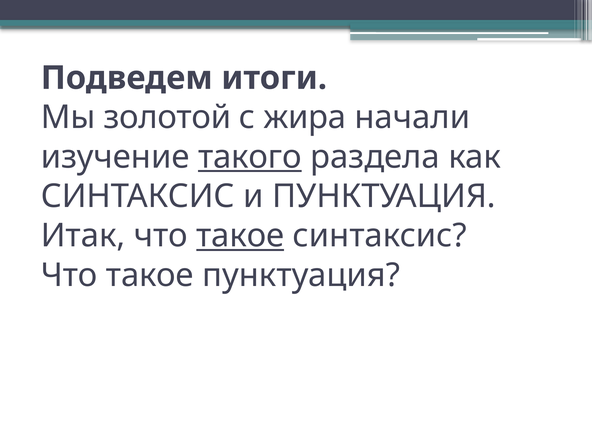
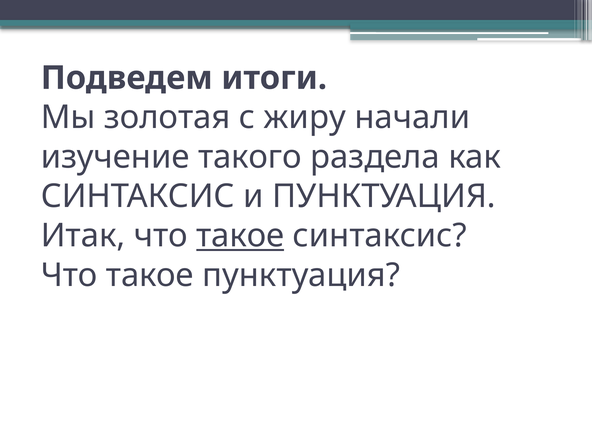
золотой: золотой -> золотая (167, 117)
жира: жира -> жиру (305, 117)
такого underline: present -> none (250, 157)
